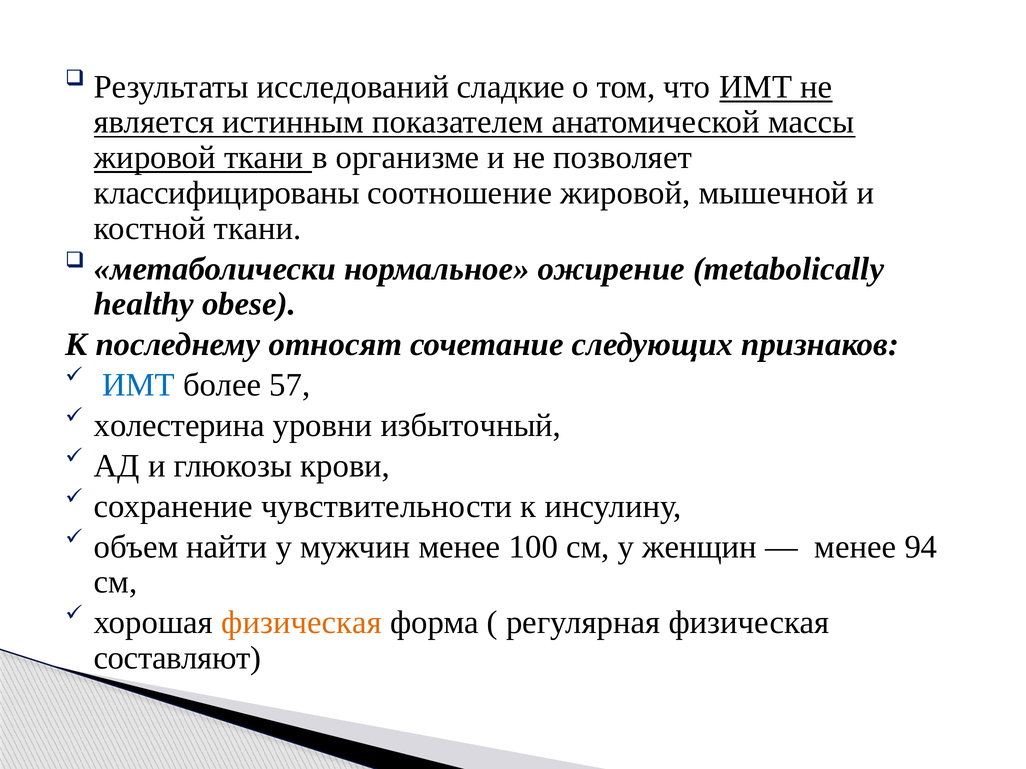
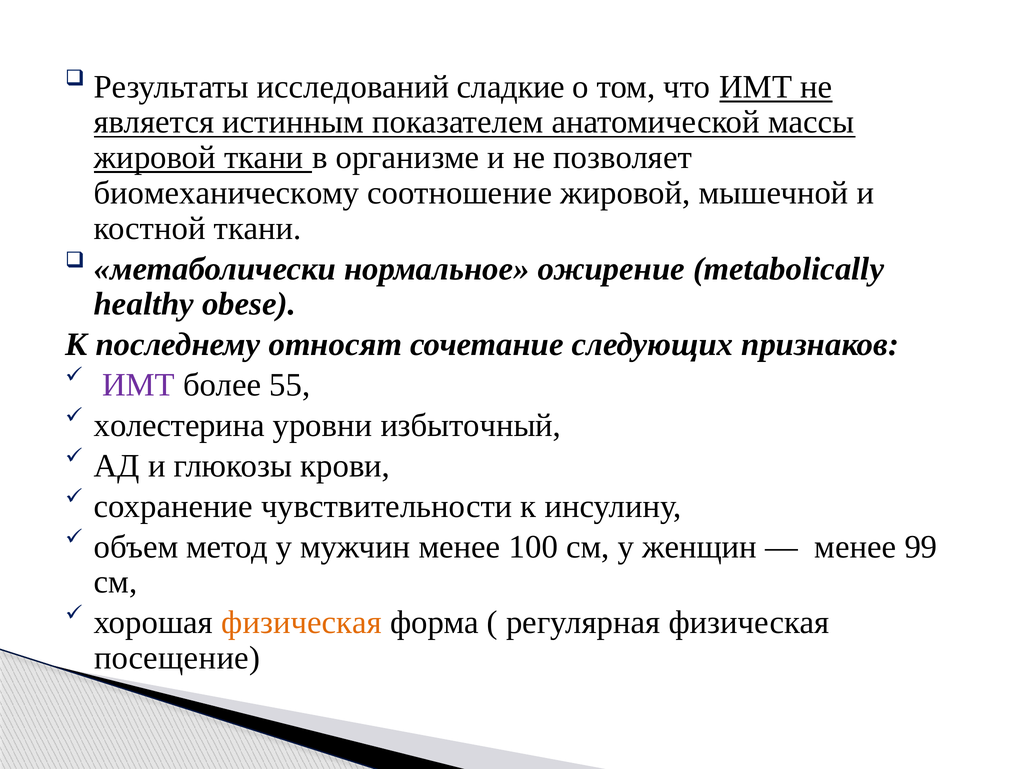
классифицированы: классифицированы -> биомеханическому (227, 193)
ИМТ colour: blue -> purple (138, 385)
57: 57 -> 55 (290, 385)
найти: найти -> метод (227, 547)
94: 94 -> 99 (921, 547)
составляют: составляют -> посещение (177, 658)
